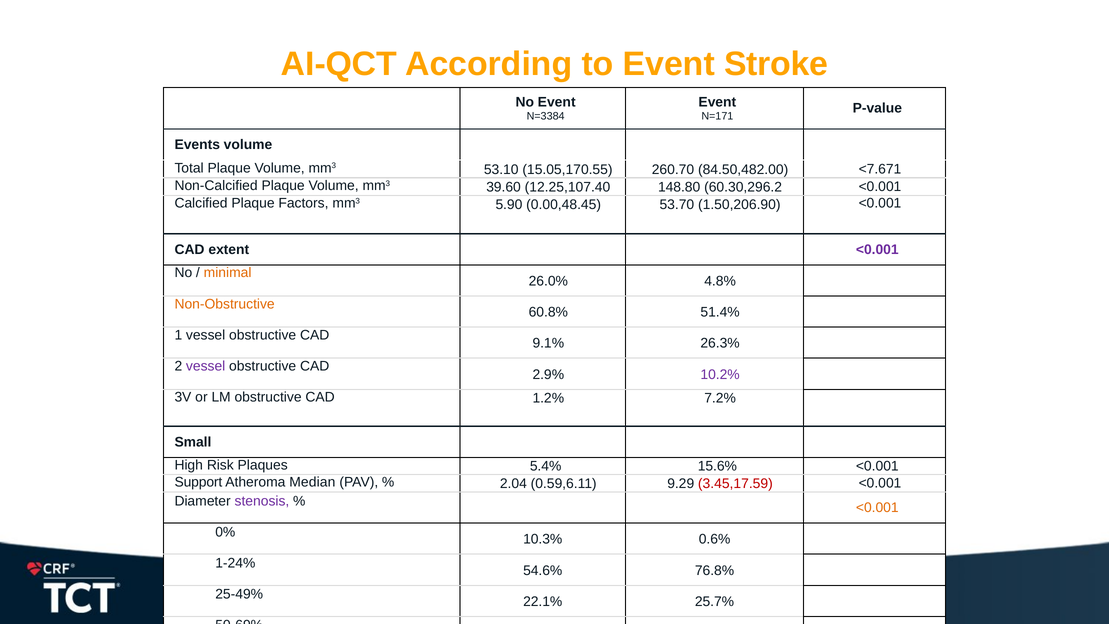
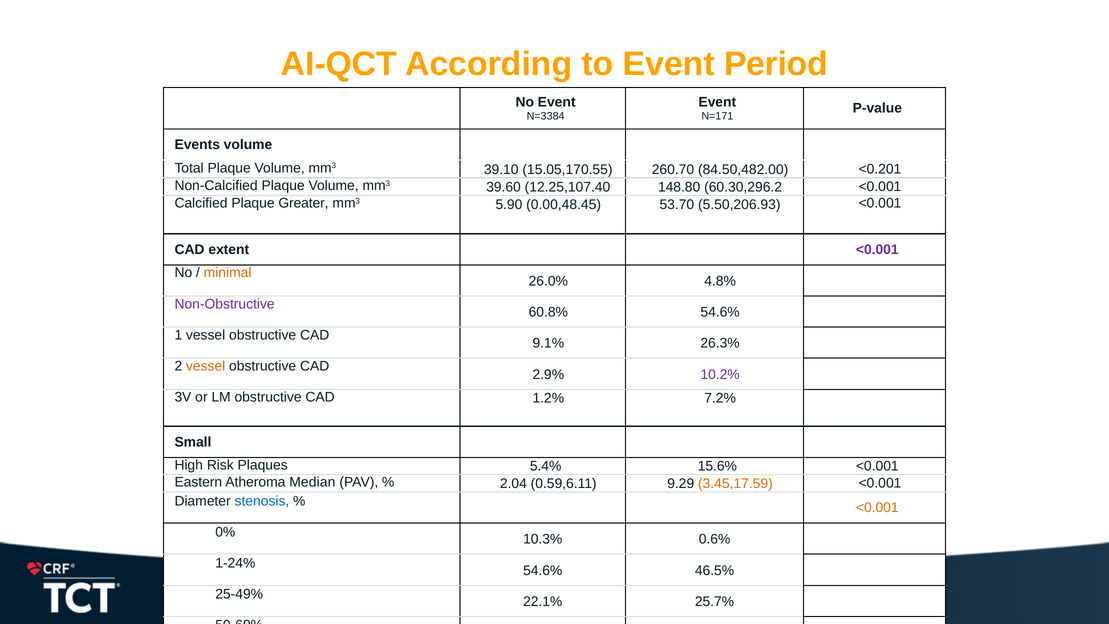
Stroke: Stroke -> Period (776, 64)
53.10: 53.10 -> 39.10 (501, 170)
<7.671: <7.671 -> <0.201 (880, 169)
Factors: Factors -> Greater (303, 203)
1.50,206.90: 1.50,206.90 -> 5.50,206.93 (739, 204)
Non-Obstructive colour: orange -> purple (225, 304)
60.8% 51.4%: 51.4% -> 54.6% (720, 312)
vessel colour: purple -> orange (206, 366)
Support: Support -> Eastern (198, 482)
3.45,17.59 colour: red -> orange (735, 484)
stenosis colour: purple -> blue (262, 501)
76.8%: 76.8% -> 46.5% (715, 570)
